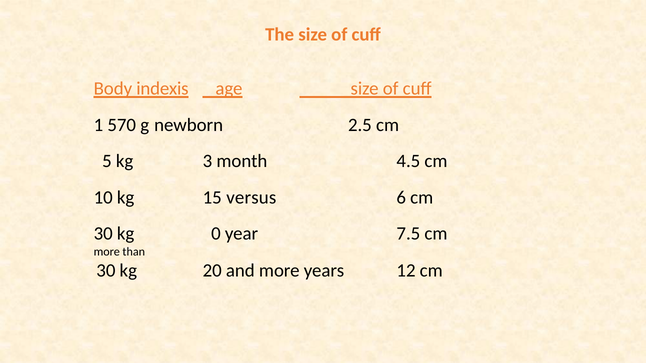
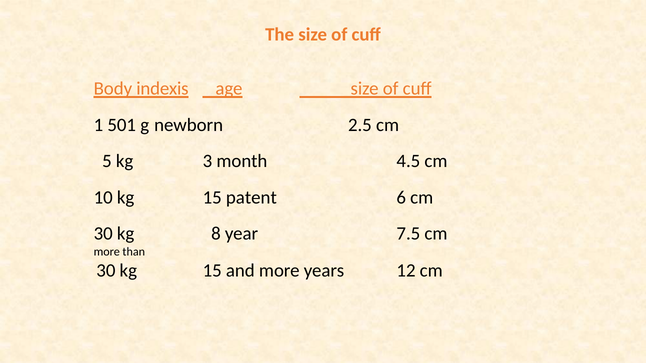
570: 570 -> 501 (122, 125)
versus: versus -> patent (251, 198)
0: 0 -> 8 (216, 234)
30 kg 20: 20 -> 15 (212, 271)
